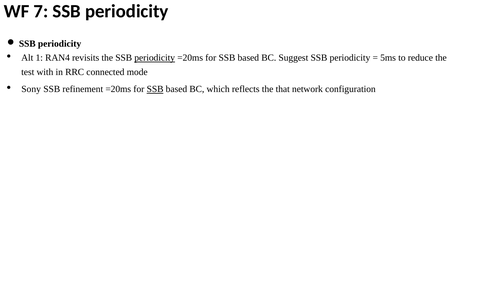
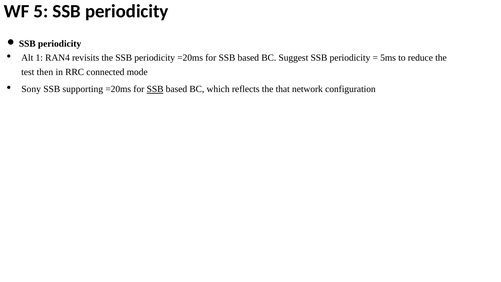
7: 7 -> 5 (41, 11)
periodicity underline: present -> none (155, 58)
with: with -> then (45, 72)
refinement: refinement -> supporting (83, 89)
